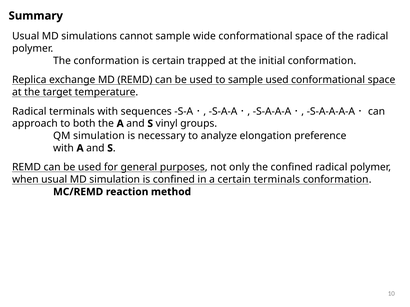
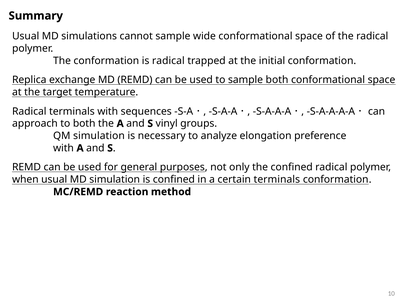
is certain: certain -> radical (168, 61)
sample used: used -> both (277, 80)
